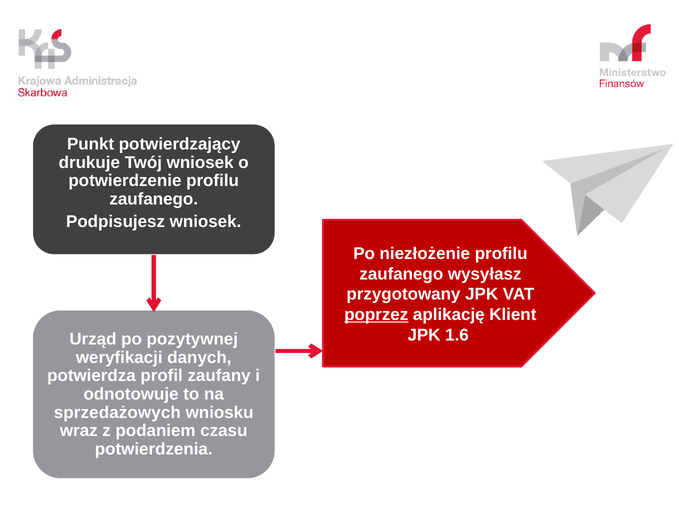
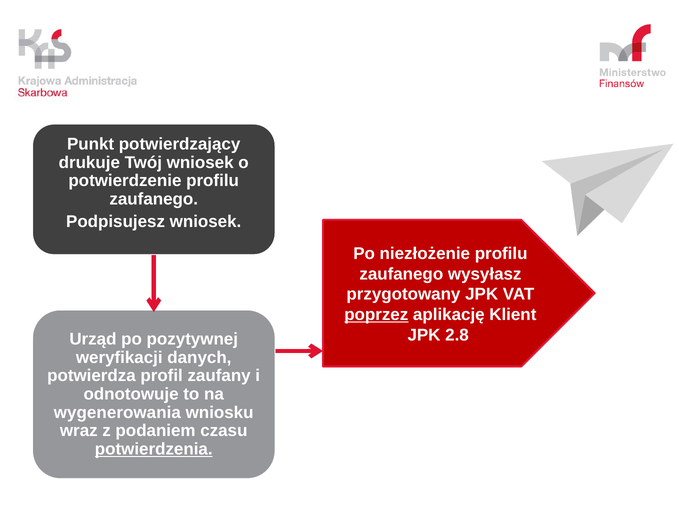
1.6: 1.6 -> 2.8 (457, 335)
sprzedażowych: sprzedażowych -> wygenerowania (117, 413)
potwierdzenia underline: none -> present (154, 449)
